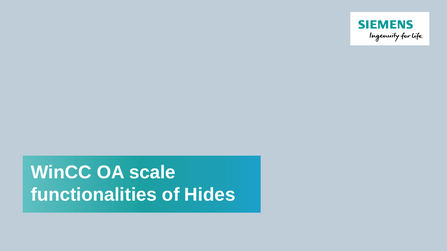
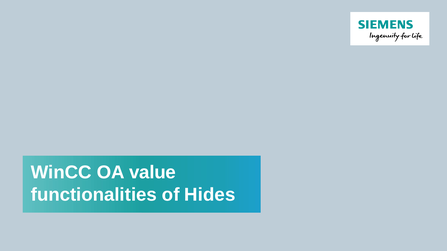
scale: scale -> value (152, 173)
